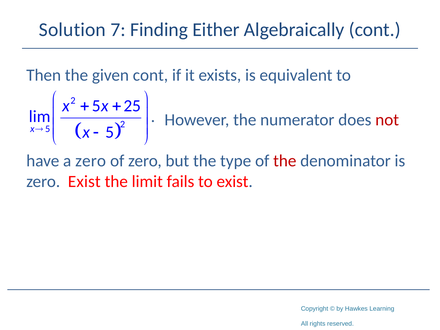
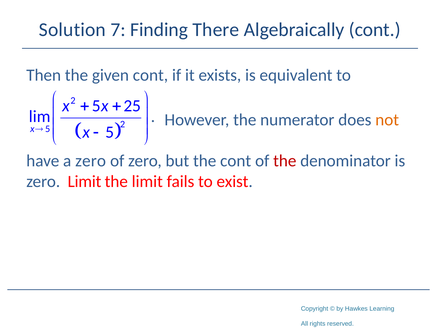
Either: Either -> There (216, 30)
not colour: red -> orange (387, 120)
the type: type -> cont (236, 161)
zero Exist: Exist -> Limit (84, 181)
